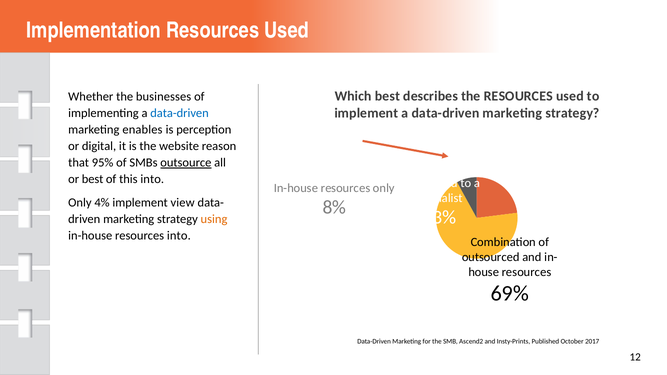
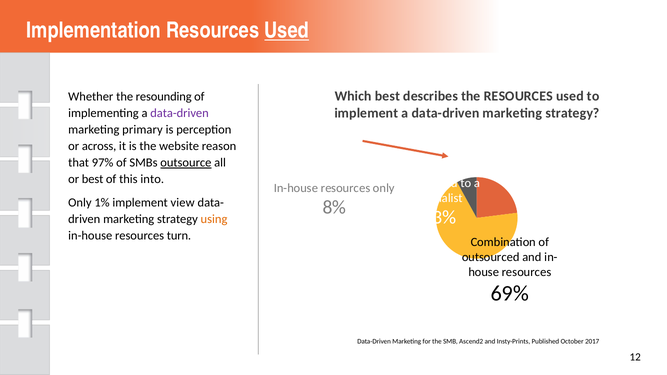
Used underline: none -> present (287, 30)
businesses: businesses -> resounding (164, 97)
data-driven colour: blue -> purple (180, 113)
enables: enables -> primary (142, 130)
digital: digital -> across (99, 146)
95%: 95% -> 97% (103, 163)
4%: 4% -> 1% (102, 203)
resources into: into -> turn (179, 236)
